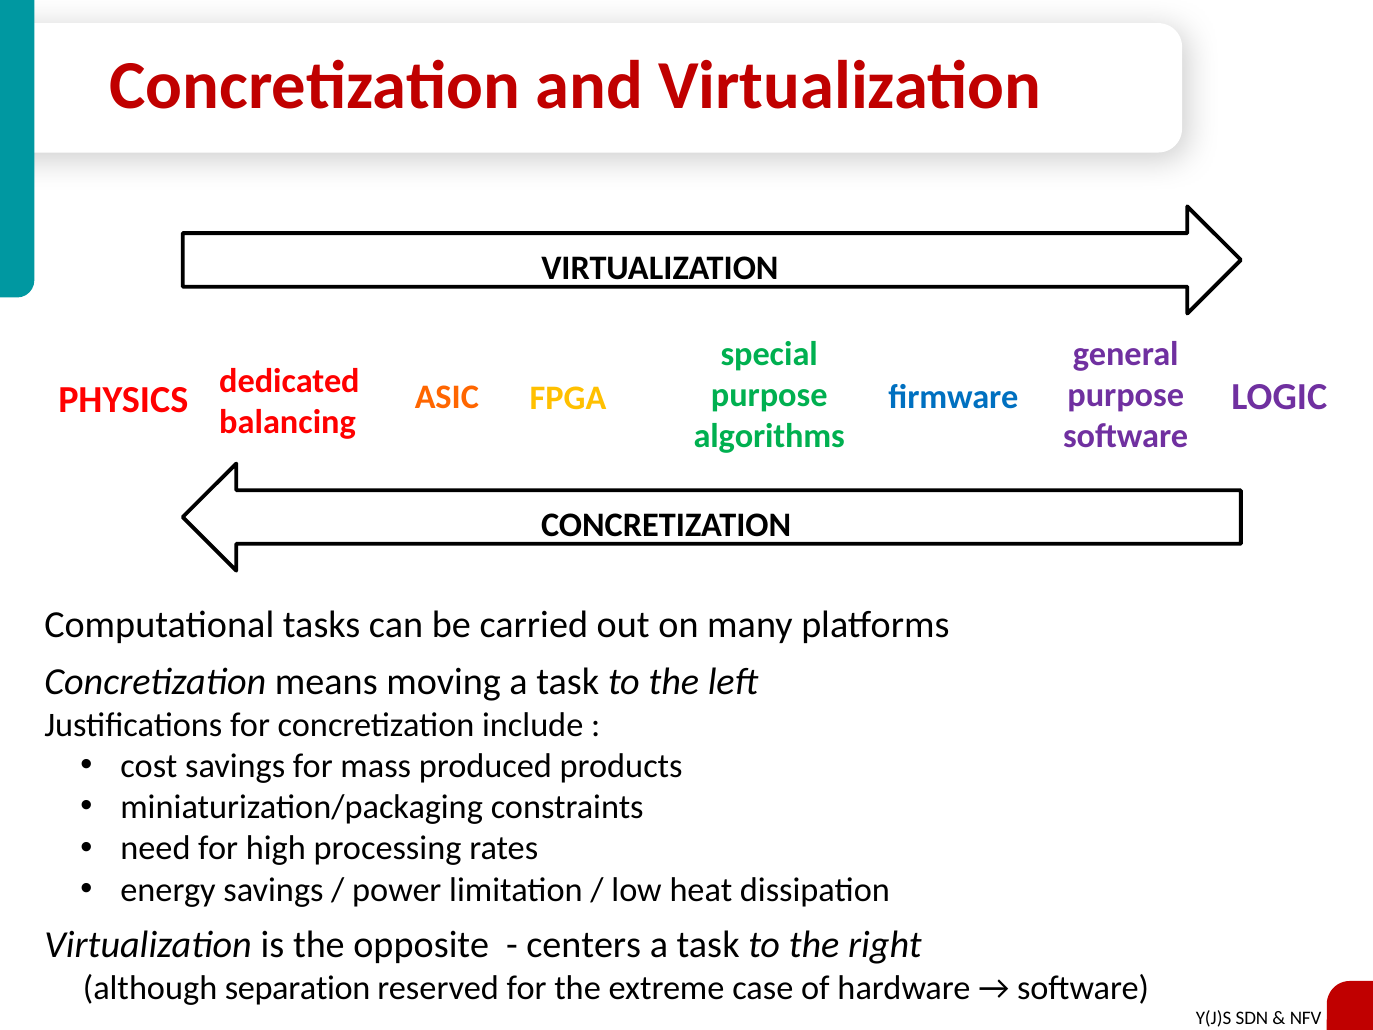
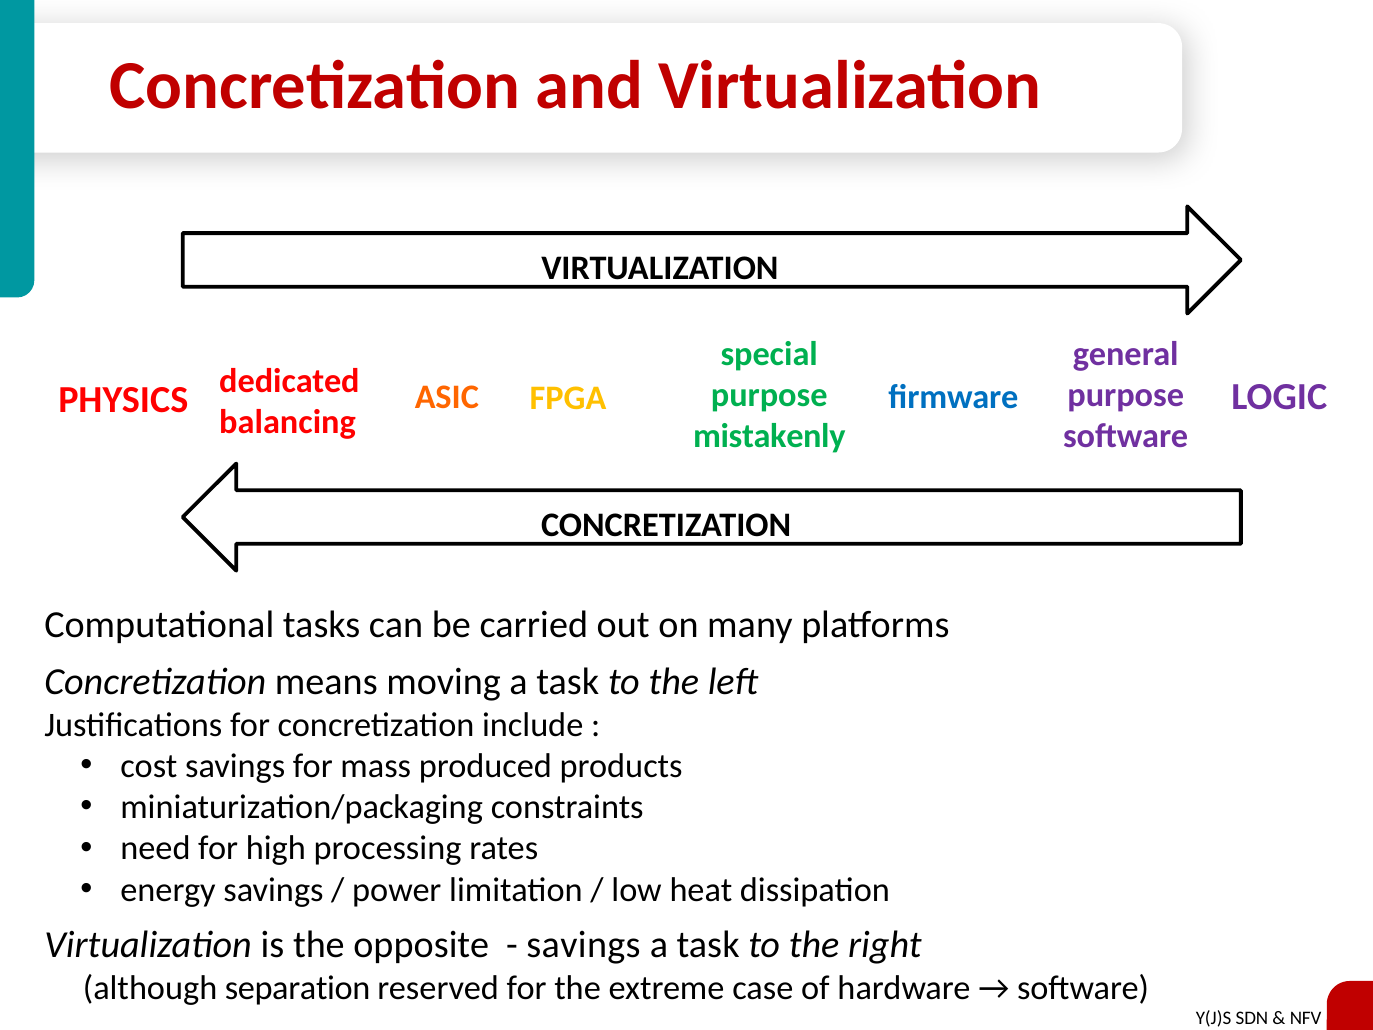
algorithms: algorithms -> mistakenly (769, 436)
centers: centers -> savings (584, 945)
